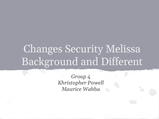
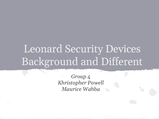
Changes: Changes -> Leonard (43, 49)
Melissa: Melissa -> Devices (123, 49)
